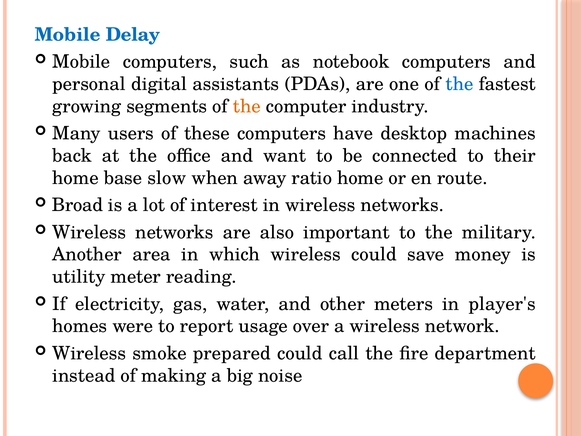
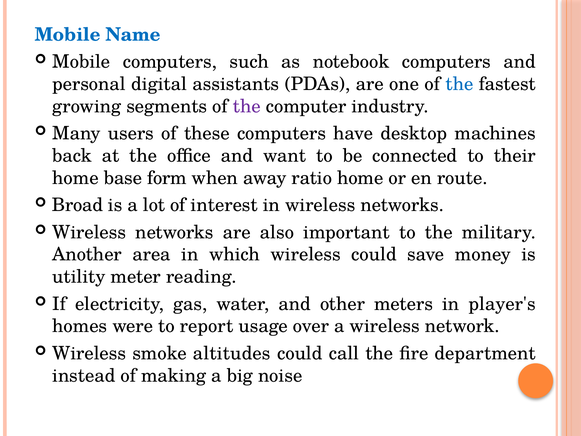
Delay: Delay -> Name (133, 35)
the colour: orange -> purple (247, 106)
slow: slow -> form (167, 178)
prepared: prepared -> altitudes (232, 353)
